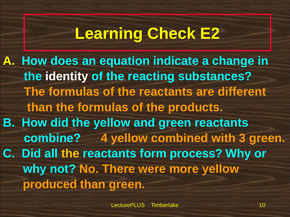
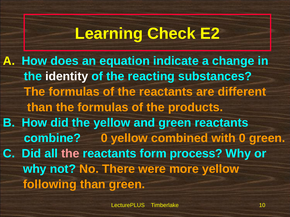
combine 4: 4 -> 0 (104, 138)
with 3: 3 -> 0 (242, 138)
the colour: yellow -> pink (70, 154)
produced: produced -> following (50, 185)
